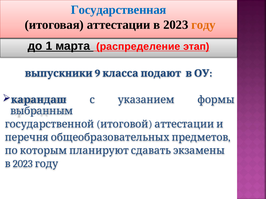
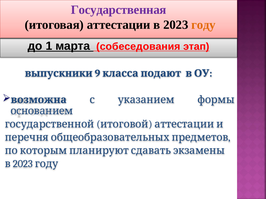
Государственная colour: blue -> purple (119, 10)
распределение: распределение -> собеседования (138, 47)
карандаш: карандаш -> возможна (39, 100)
выбранным: выбранным -> основанием (42, 111)
